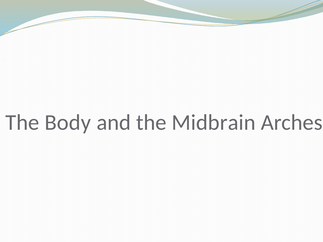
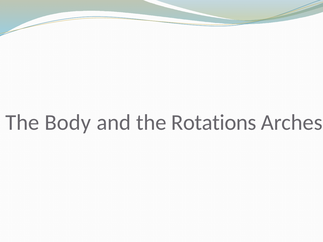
Midbrain: Midbrain -> Rotations (214, 123)
